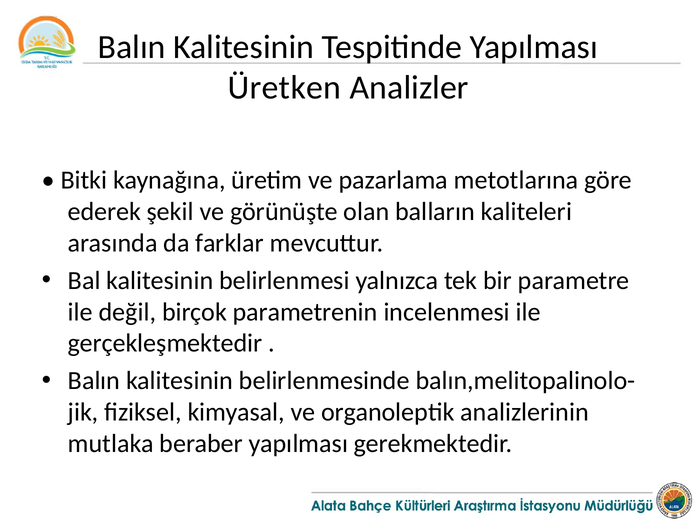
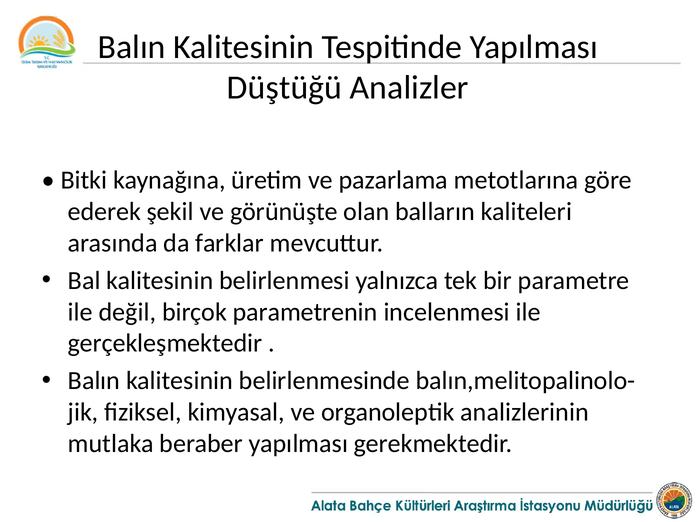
Üretken: Üretken -> Düştüğü (285, 88)
